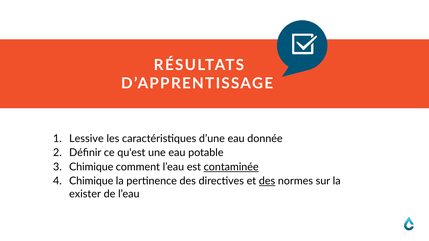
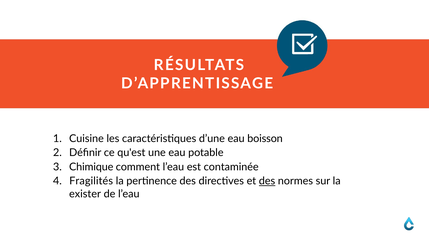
Lessive: Lessive -> Cuisine (86, 139)
donnée: donnée -> boisson (265, 139)
contaminée underline: present -> none (231, 167)
Chimique: Chimique -> Fragilités (91, 181)
